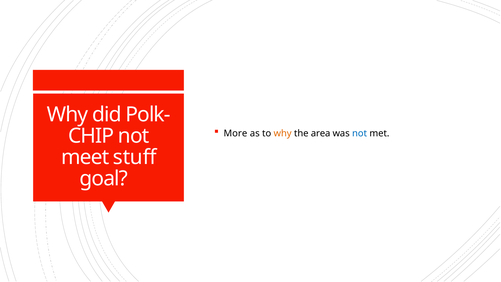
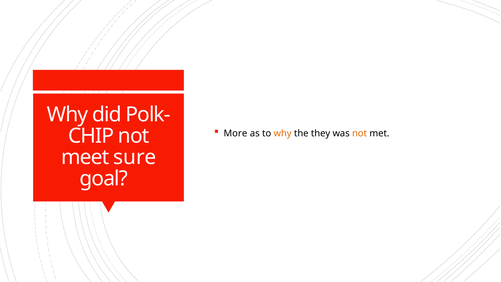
area: area -> they (321, 133)
not colour: blue -> orange (360, 133)
stuff: stuff -> sure (135, 157)
